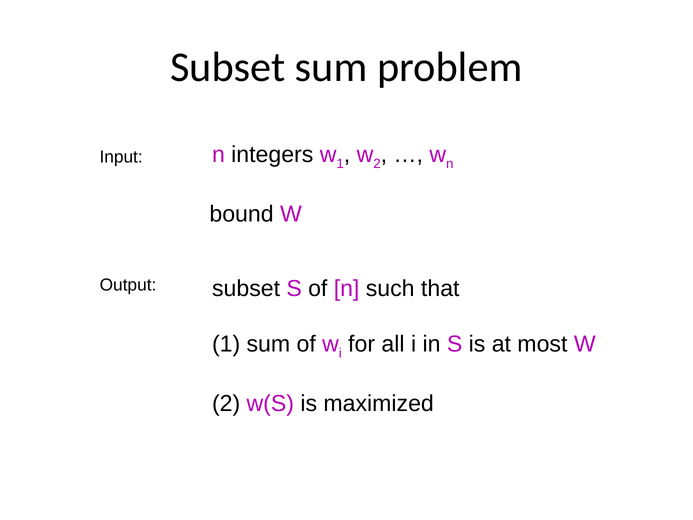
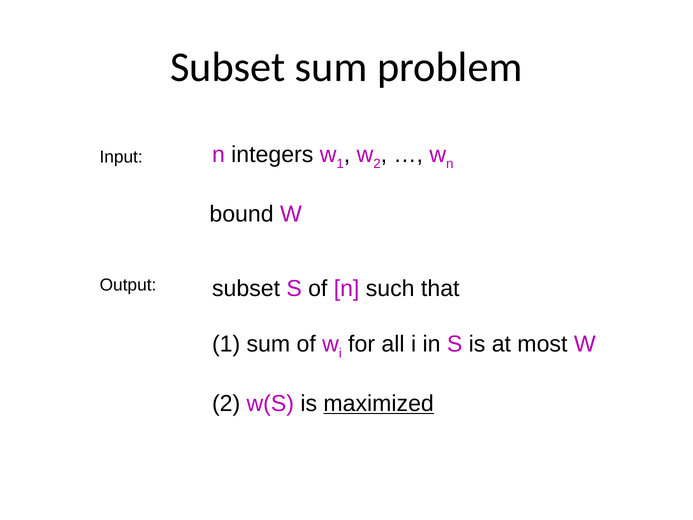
maximized underline: none -> present (379, 403)
